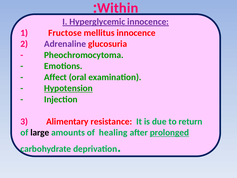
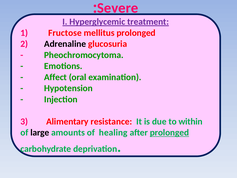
Within: Within -> Severe (118, 8)
Hyperglycemic innocence: innocence -> treatment (148, 22)
mellitus innocence: innocence -> prolonged (136, 33)
Adrenaline colour: purple -> black (65, 44)
Hypotension underline: present -> none (68, 88)
return: return -> within (191, 121)
